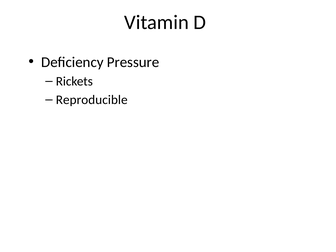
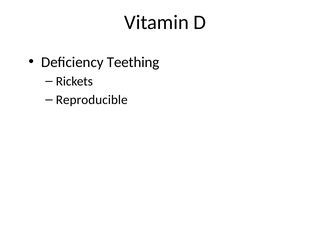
Pressure: Pressure -> Teething (133, 62)
